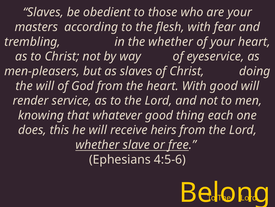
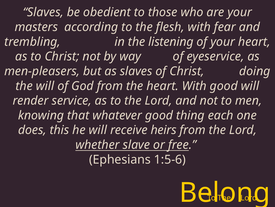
the whether: whether -> listening (171, 42)
4:5-6: 4:5-6 -> 1:5-6 (170, 159)
